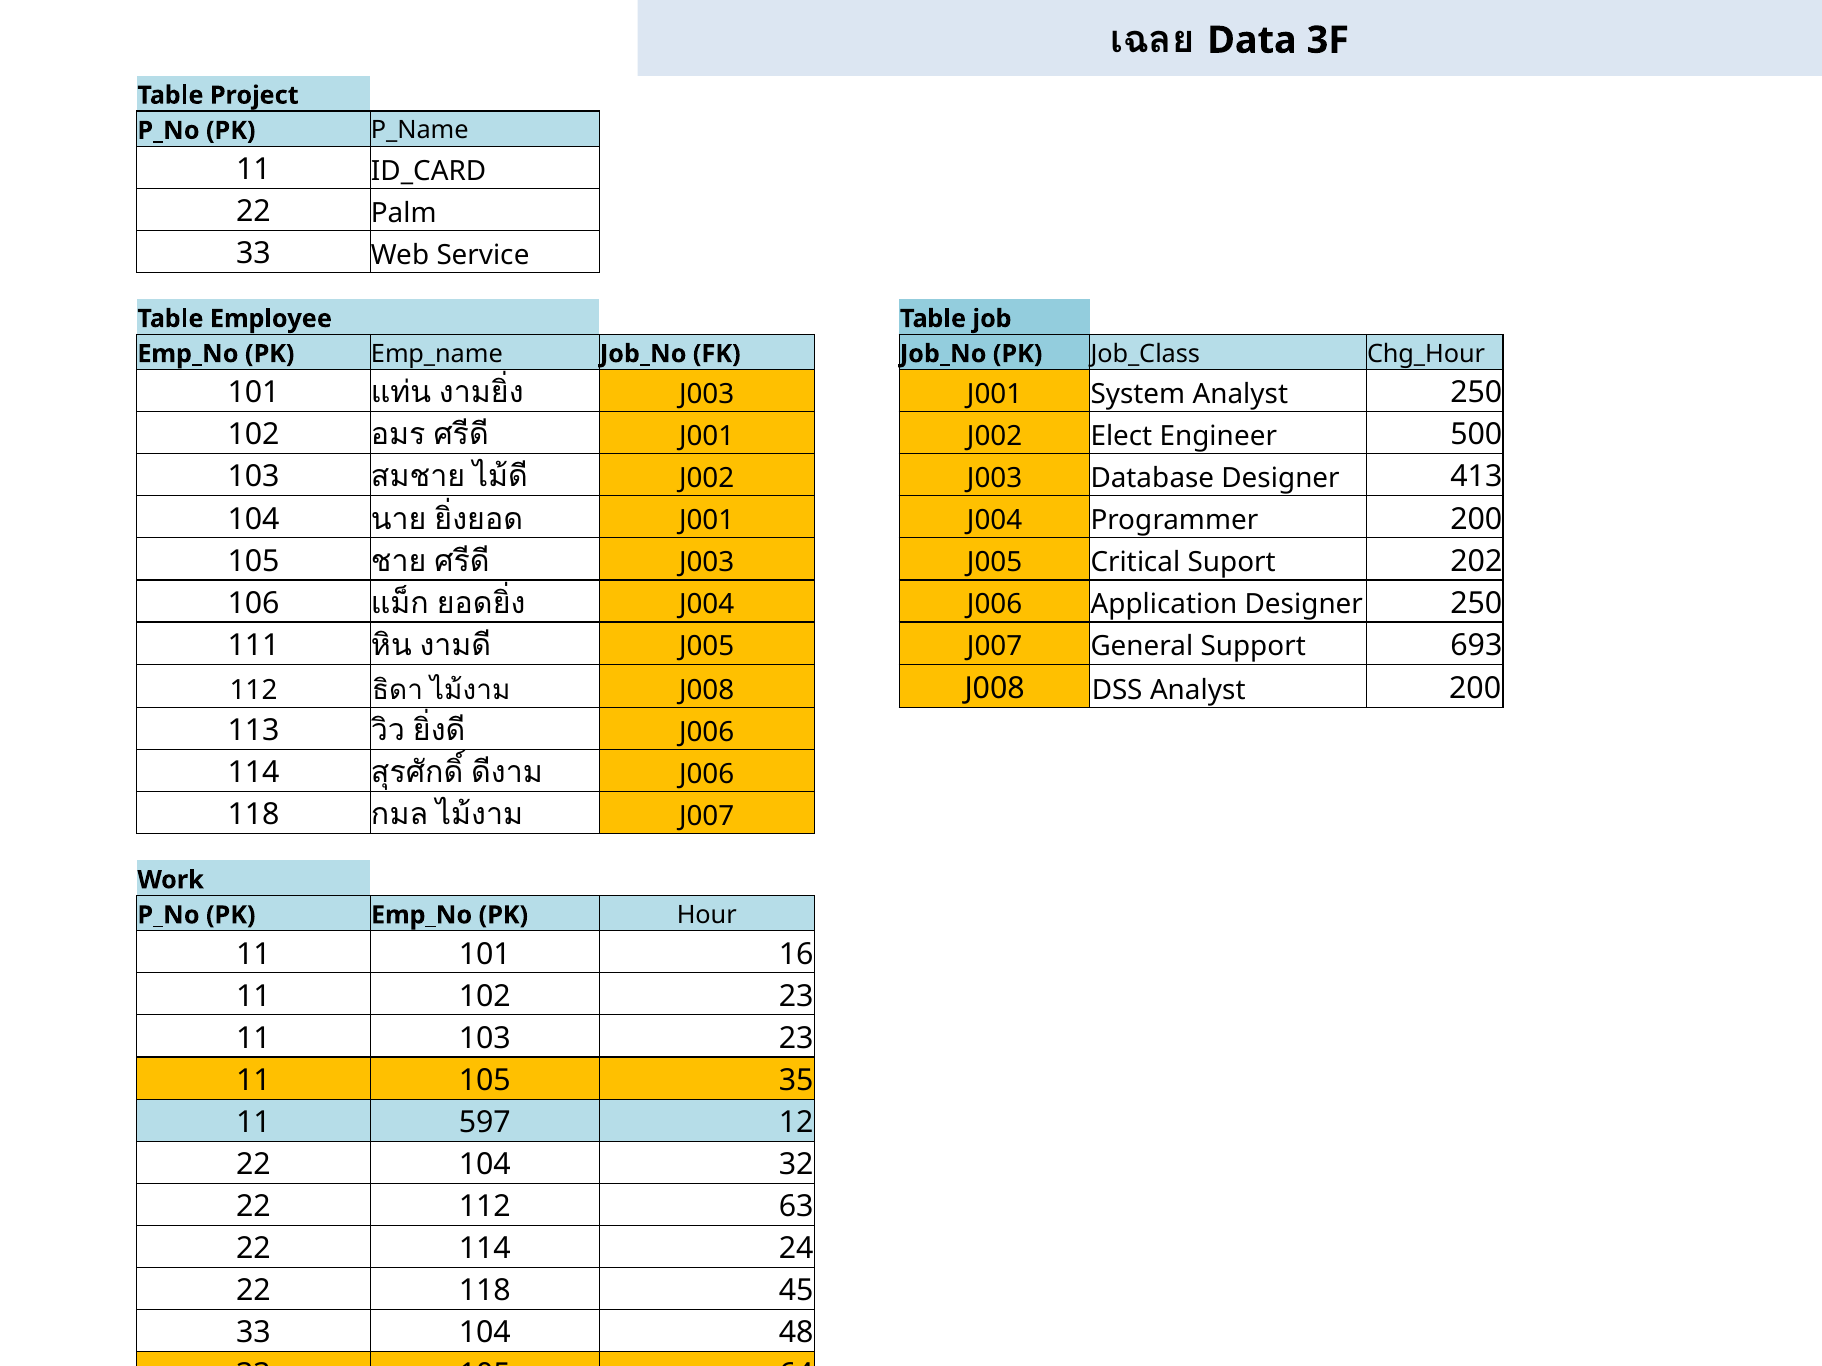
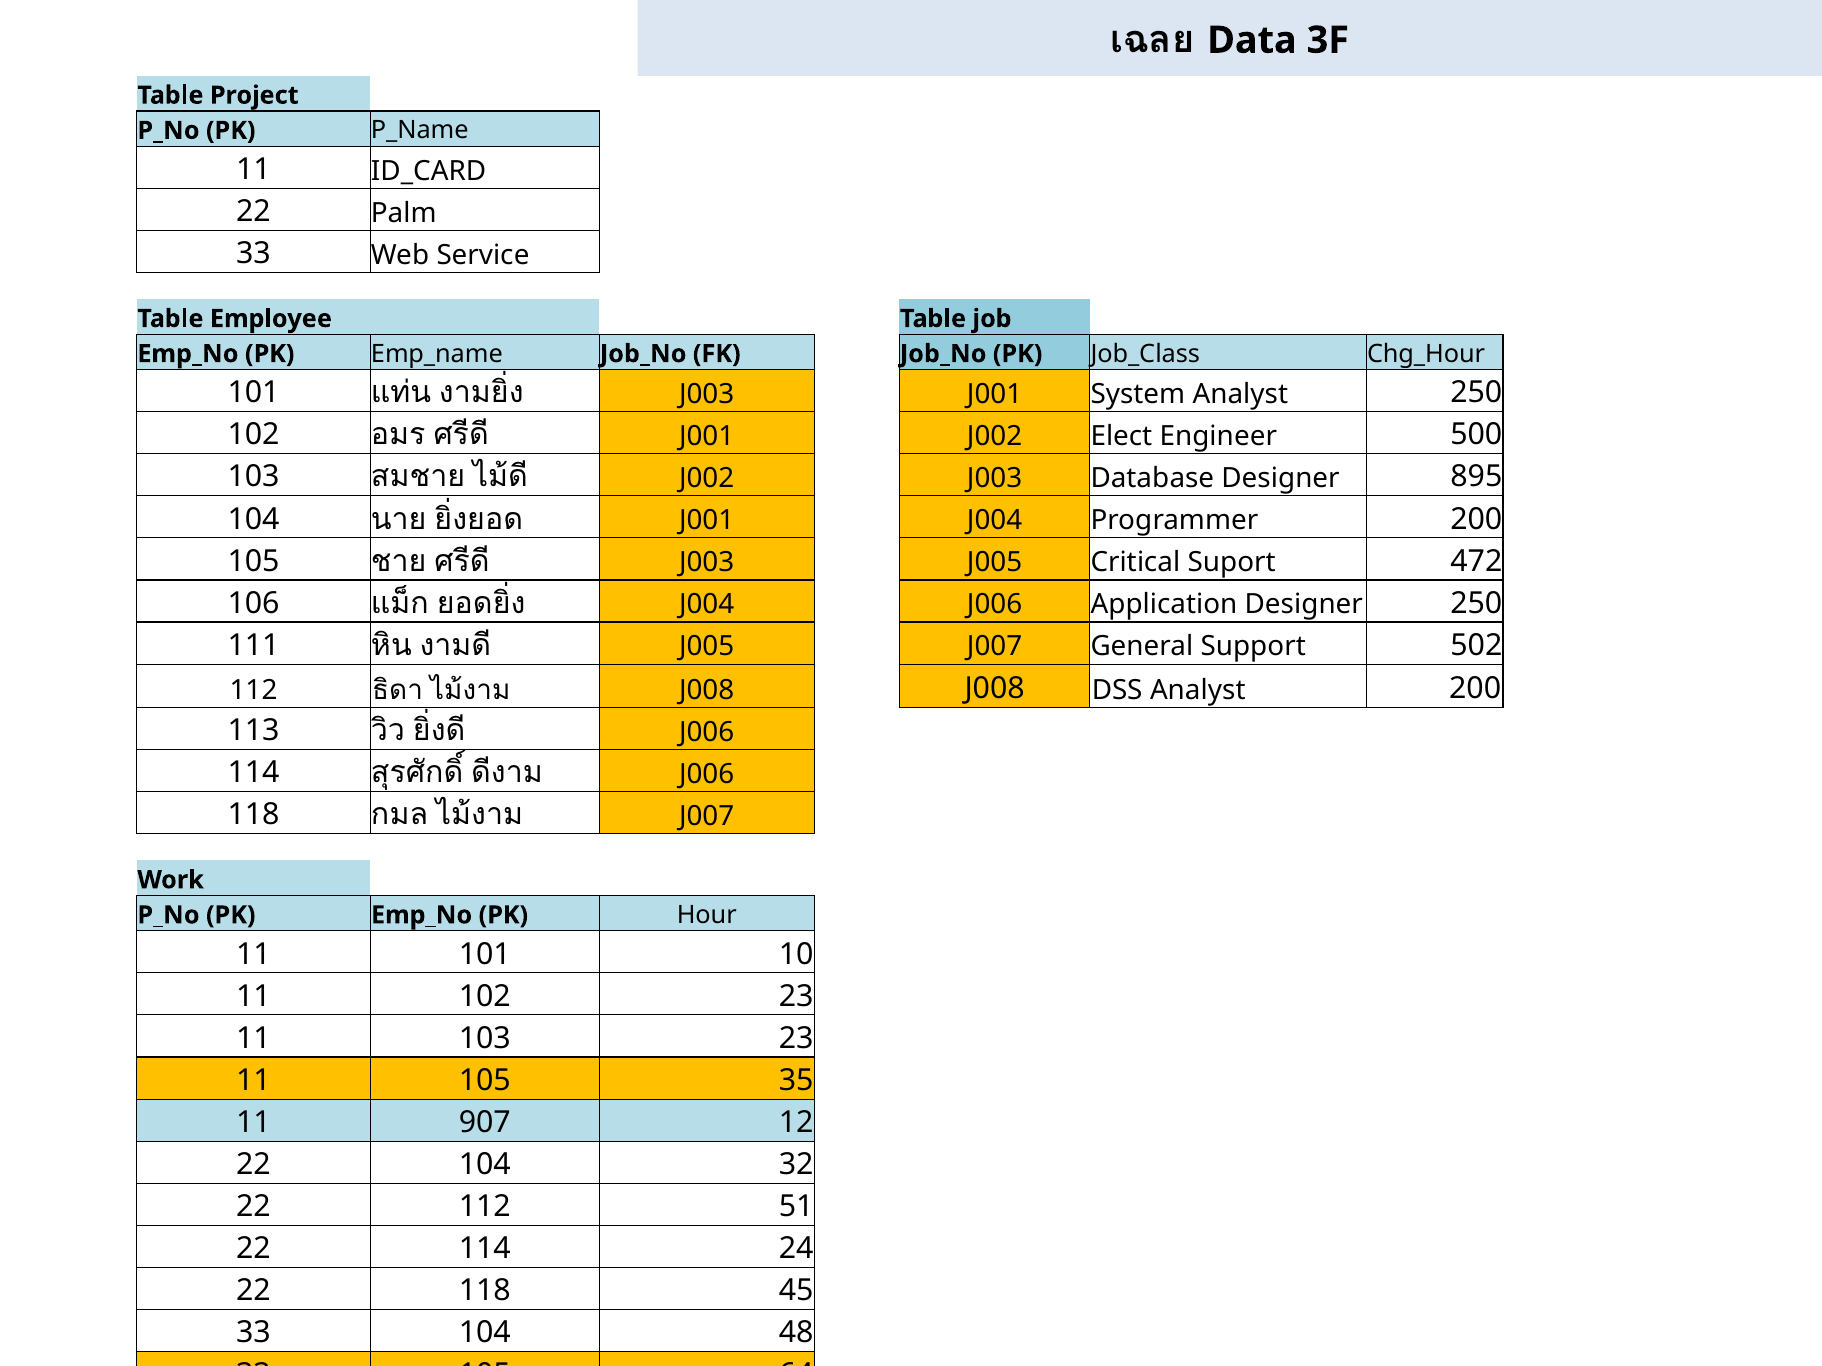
413: 413 -> 895 (1476, 477)
202: 202 -> 472 (1476, 561)
693: 693 -> 502 (1476, 646)
16: 16 -> 10 (796, 954)
597: 597 -> 907 (485, 1123)
63: 63 -> 51 (796, 1207)
